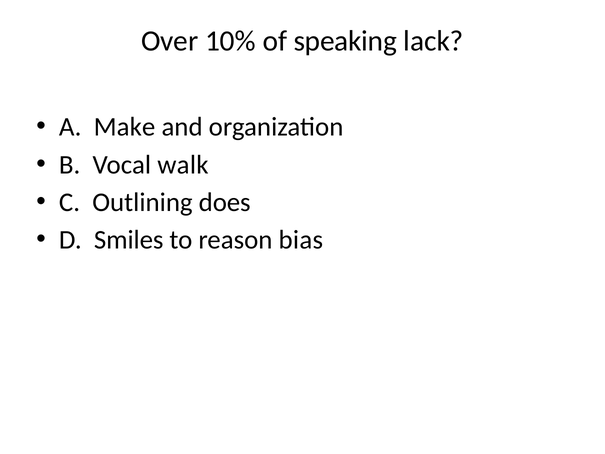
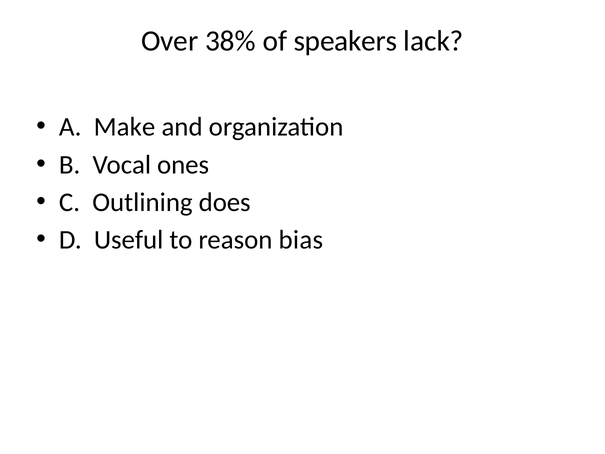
10%: 10% -> 38% (230, 41)
speaking: speaking -> speakers (345, 41)
walk: walk -> ones (183, 165)
Smiles: Smiles -> Useful (129, 240)
